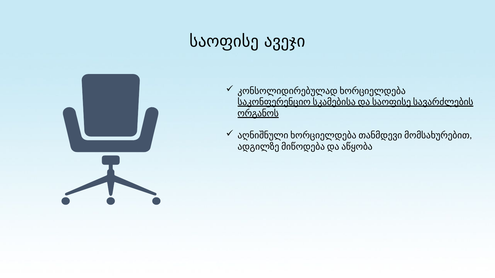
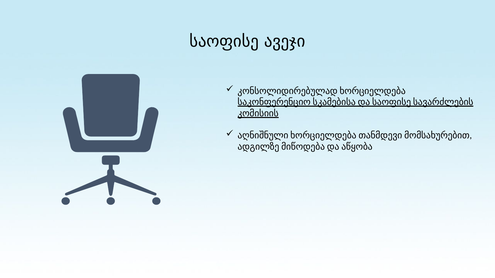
ორგანოს: ორგანოს -> კომისიის (258, 114)
